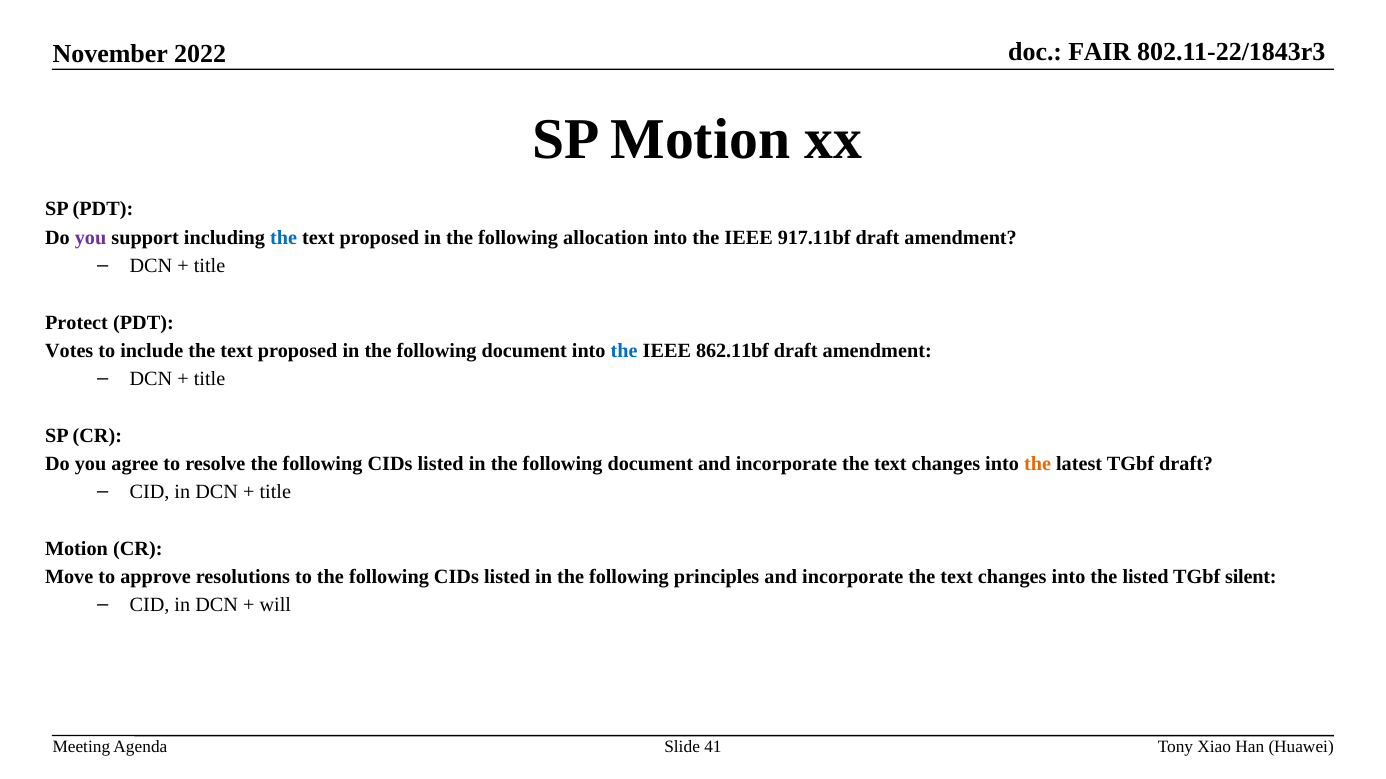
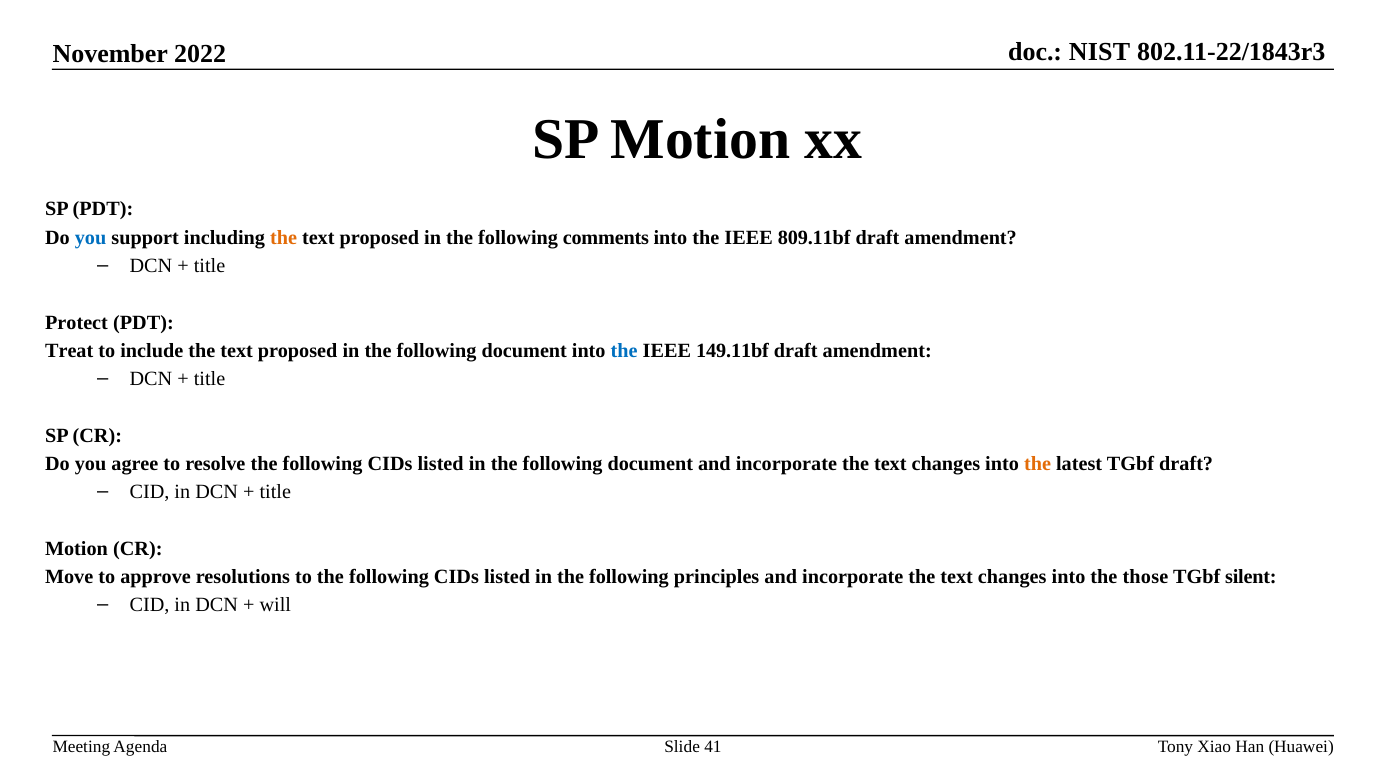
FAIR: FAIR -> NIST (1099, 52)
you colour: purple -> blue (91, 238)
the colour: blue -> orange (283, 238)
allocation: allocation -> comments (606, 238)
917.11bf: 917.11bf -> 809.11bf (814, 238)
Votes: Votes -> Treat (69, 351)
862.11bf: 862.11bf -> 149.11bf (733, 351)
the listed: listed -> those (1145, 577)
